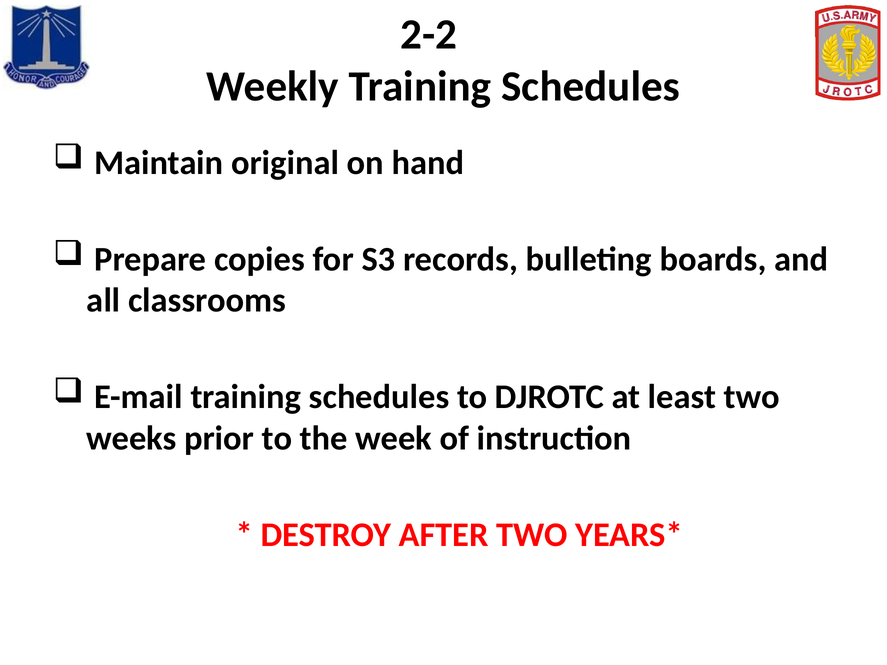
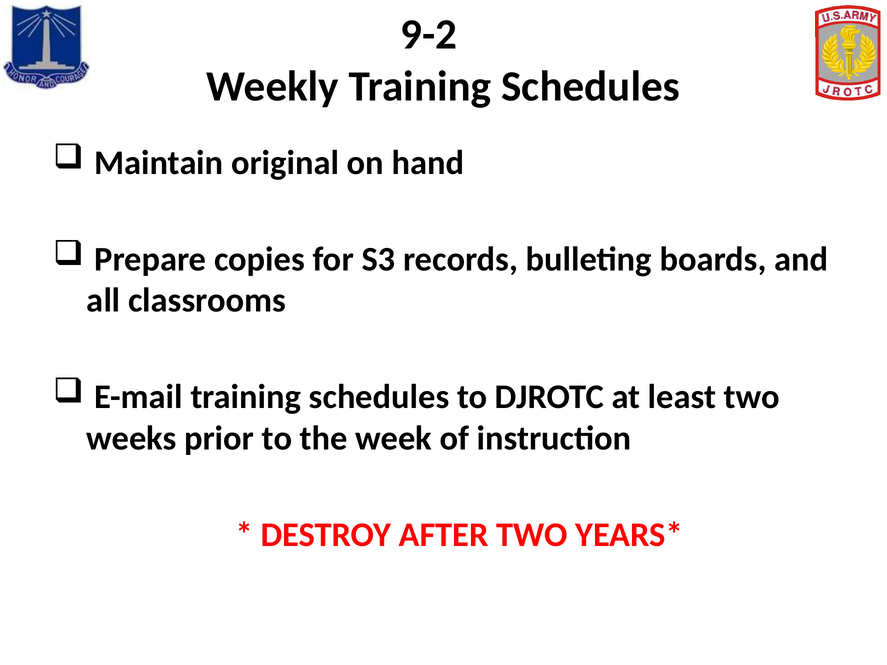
2-2: 2-2 -> 9-2 (429, 35)
